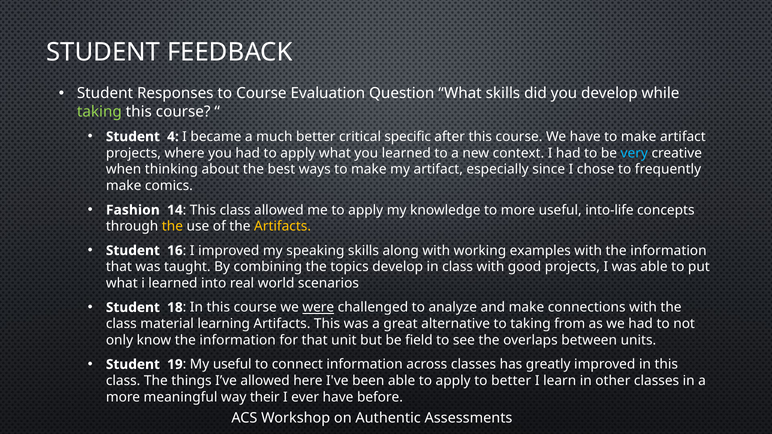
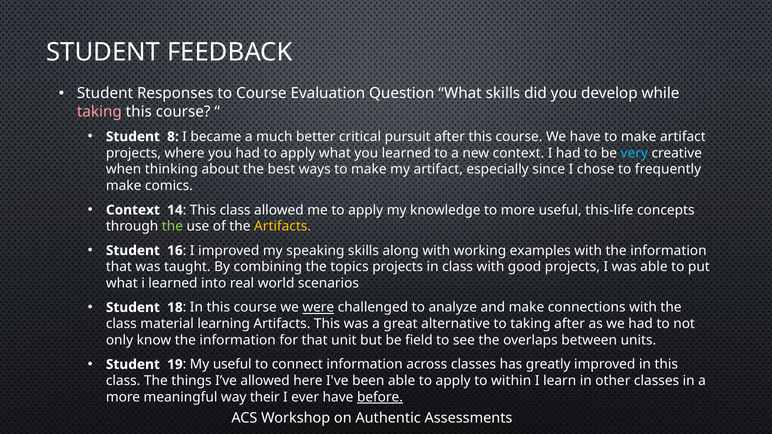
taking colour: light green -> pink (99, 112)
4: 4 -> 8 (173, 137)
specific: specific -> pursuit (408, 137)
Fashion: Fashion -> Context (133, 210)
into-life: into-life -> this-life (609, 210)
the colour: yellow -> light green (172, 227)
topics develop: develop -> projects (398, 267)
taking from: from -> after (570, 324)
to better: better -> within (511, 381)
before underline: none -> present (380, 397)
